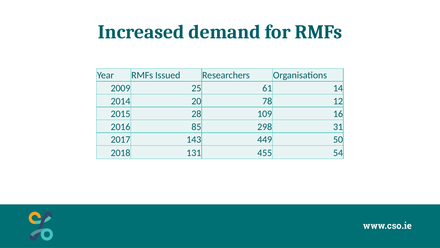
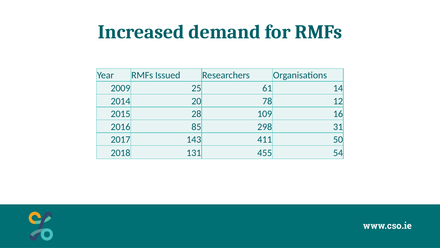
449: 449 -> 411 (265, 139)
